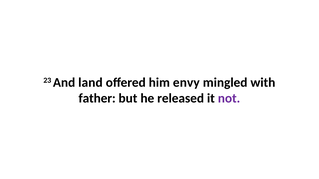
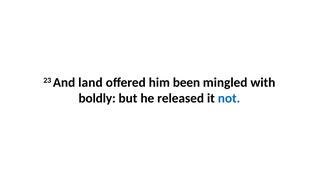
envy: envy -> been (186, 83)
father: father -> boldly (97, 99)
not colour: purple -> blue (229, 99)
